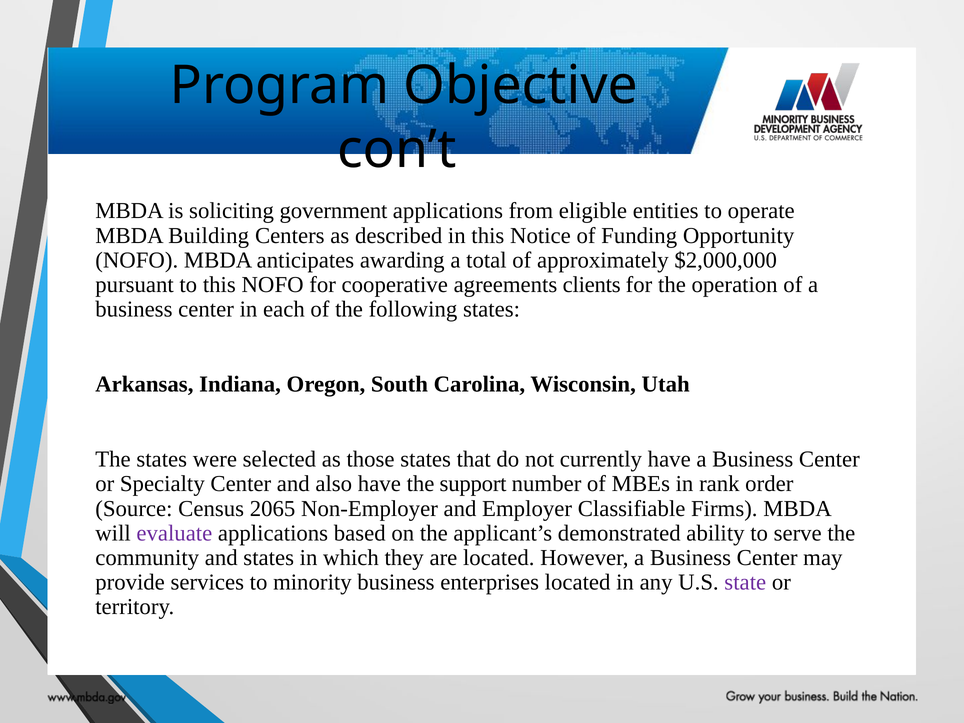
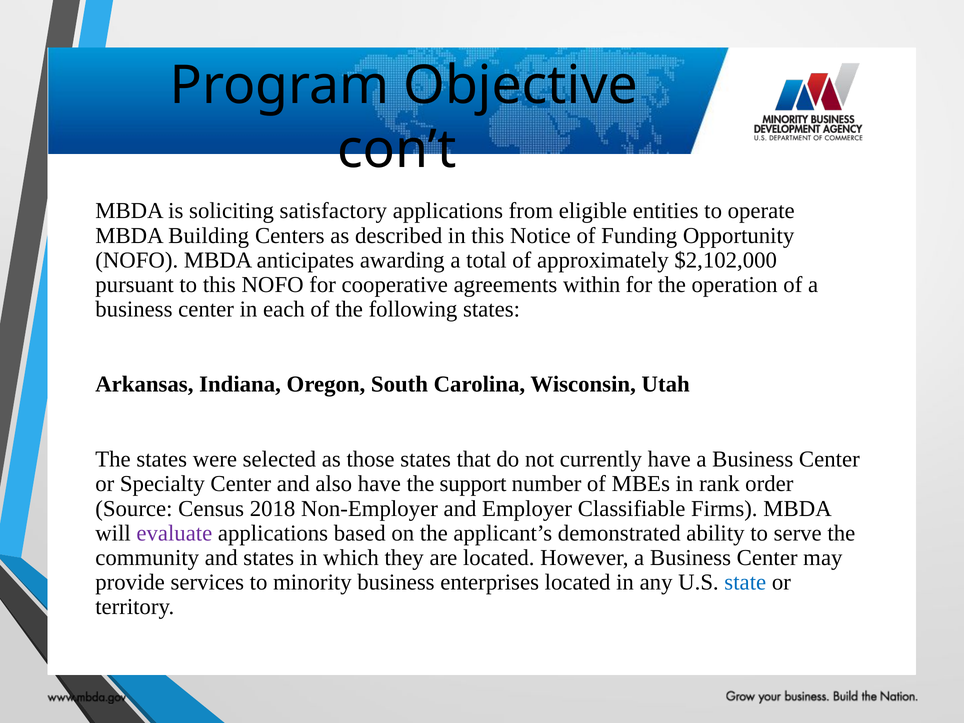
government: government -> satisfactory (333, 211)
$2,000,000: $2,000,000 -> $2,102,000 (726, 260)
clients: clients -> within (592, 285)
2065: 2065 -> 2018 (273, 508)
state colour: purple -> blue (745, 582)
